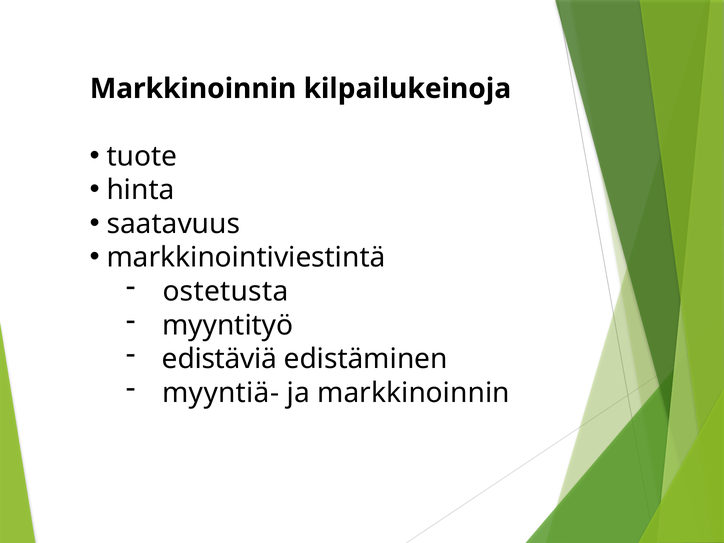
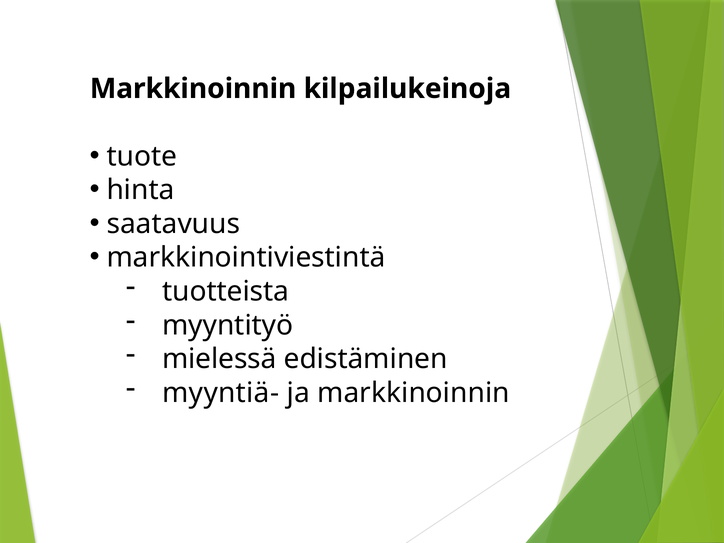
ostetusta: ostetusta -> tuotteista (226, 291)
edistäviä: edistäviä -> mielessä (219, 359)
